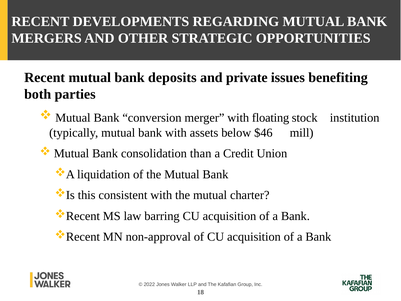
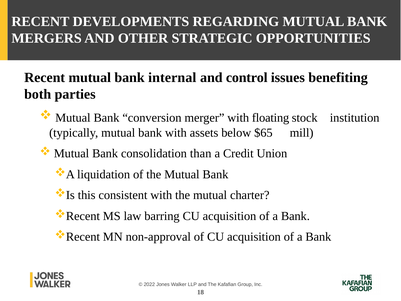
deposits: deposits -> internal (172, 78)
private: private -> control (247, 78)
$46: $46 -> $65 (263, 133)
